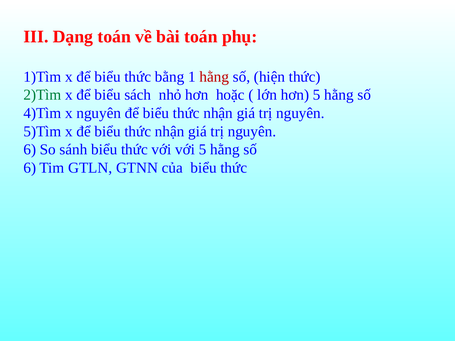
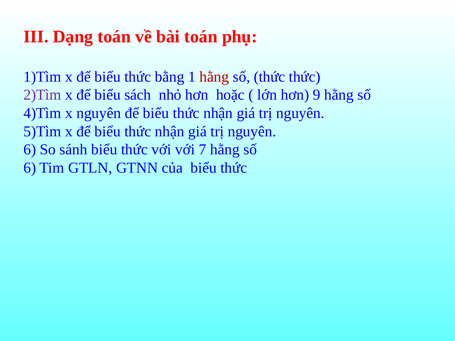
số hiện: hiện -> thức (270, 77)
2)Tìm colour: green -> purple (42, 95)
hơn 5: 5 -> 9 (317, 95)
với 5: 5 -> 7 (203, 150)
